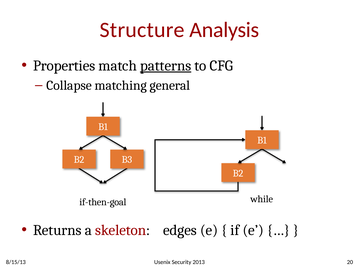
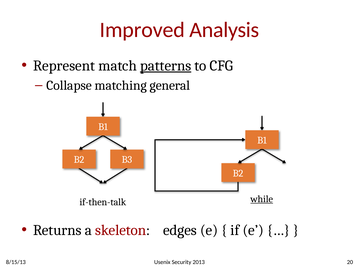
Structure: Structure -> Improved (142, 30)
Properties: Properties -> Represent (64, 66)
while underline: none -> present (262, 199)
if-then-goal: if-then-goal -> if-then-talk (103, 202)
